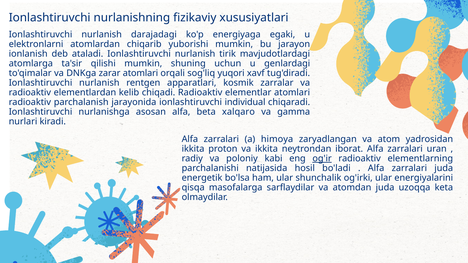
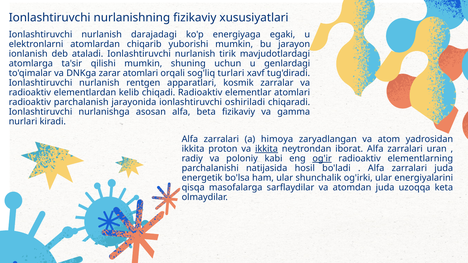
yuqori: yuqori -> turlari (231, 73)
individual: individual -> oshiriladi (245, 102)
beta xalqaro: xalqaro -> fizikaviy (239, 112)
ikkita underline: none -> present (266, 149)
